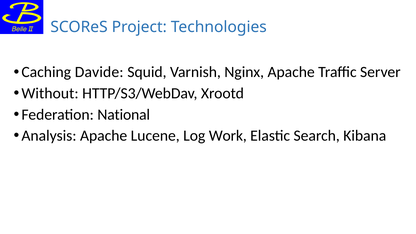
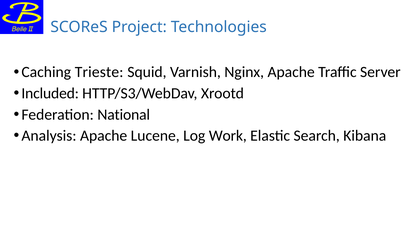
Davide: Davide -> Trieste (99, 72)
Without: Without -> Included (50, 93)
